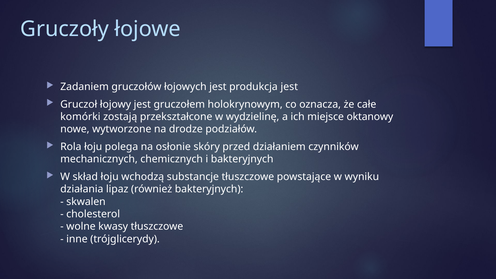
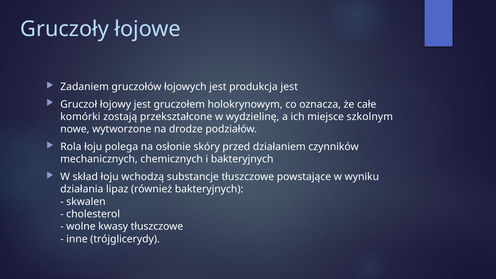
oktanowy: oktanowy -> szkolnym (370, 117)
